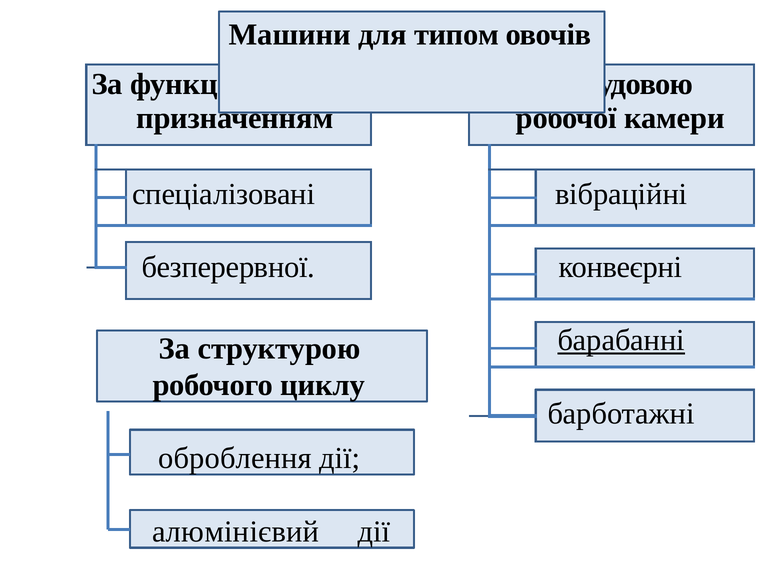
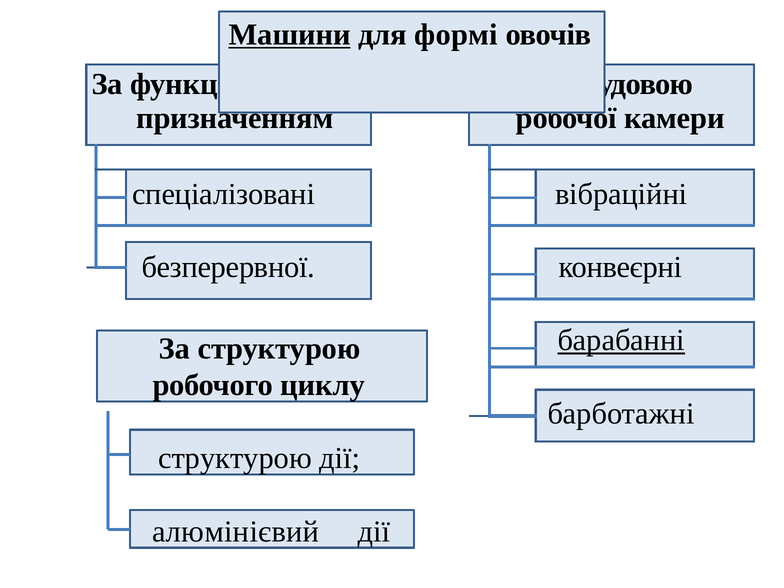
Машини underline: none -> present (290, 35)
типом: типом -> формі (456, 35)
оброблення: оброблення -> структурою (235, 458)
